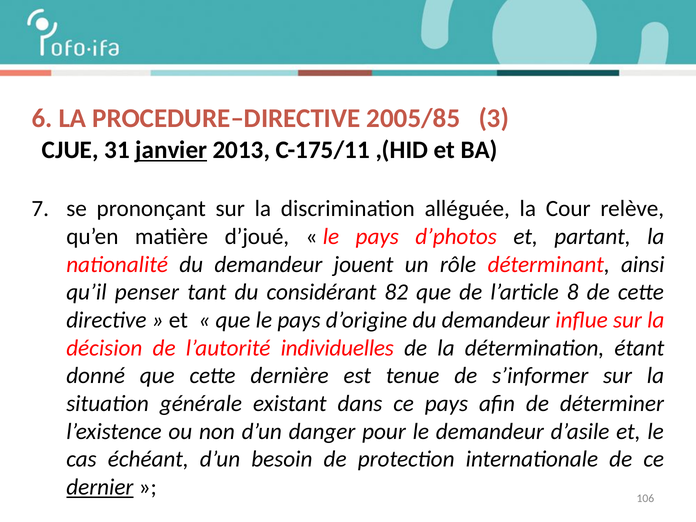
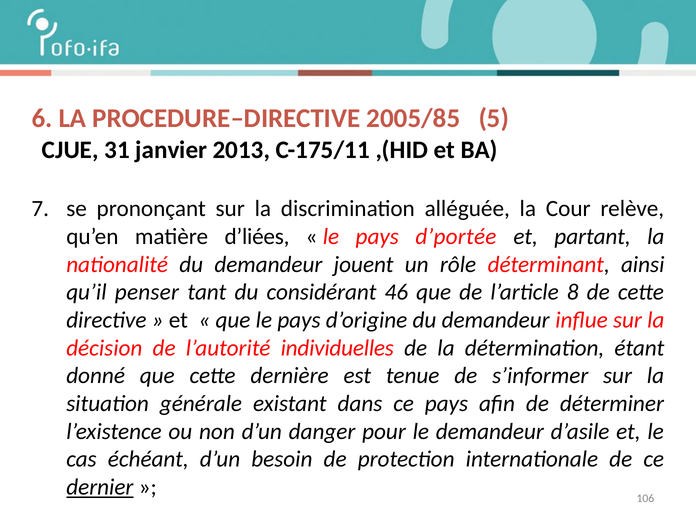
3: 3 -> 5 (494, 118)
janvier underline: present -> none (171, 150)
d’joué: d’joué -> d’liées (257, 237)
d’photos: d’photos -> d’portée (456, 237)
82: 82 -> 46 (396, 292)
